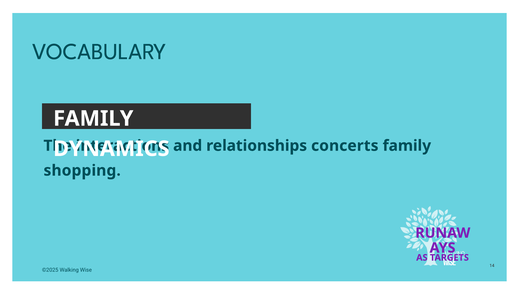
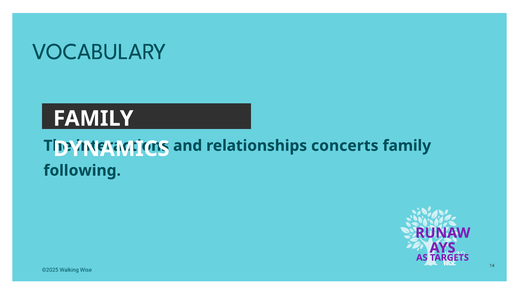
shopping: shopping -> following (82, 170)
